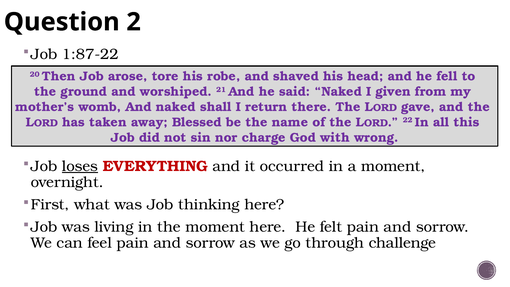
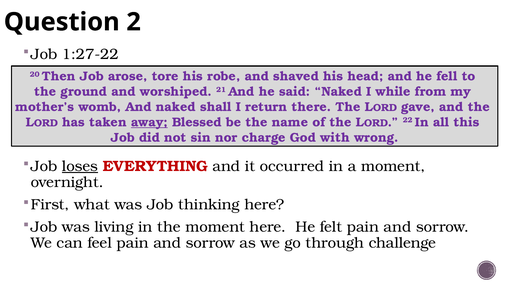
1:87-22: 1:87-22 -> 1:27-22 (90, 54)
given: given -> while (393, 92)
away underline: none -> present (149, 122)
